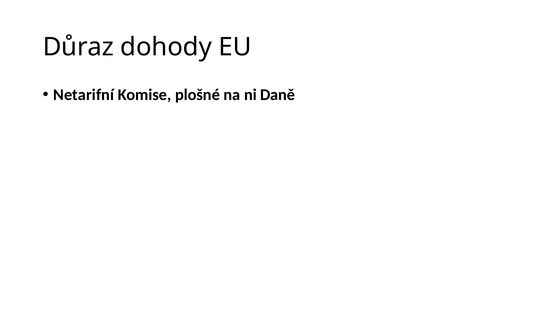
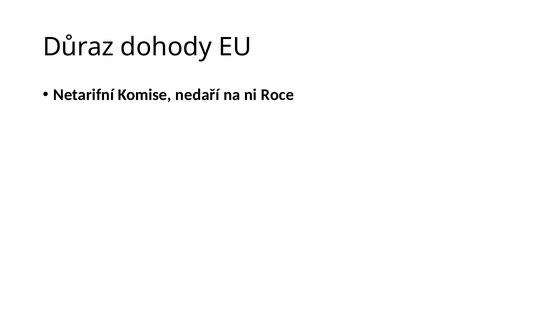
plošné: plošné -> nedaří (197, 95)
Daně: Daně -> Roce (277, 95)
